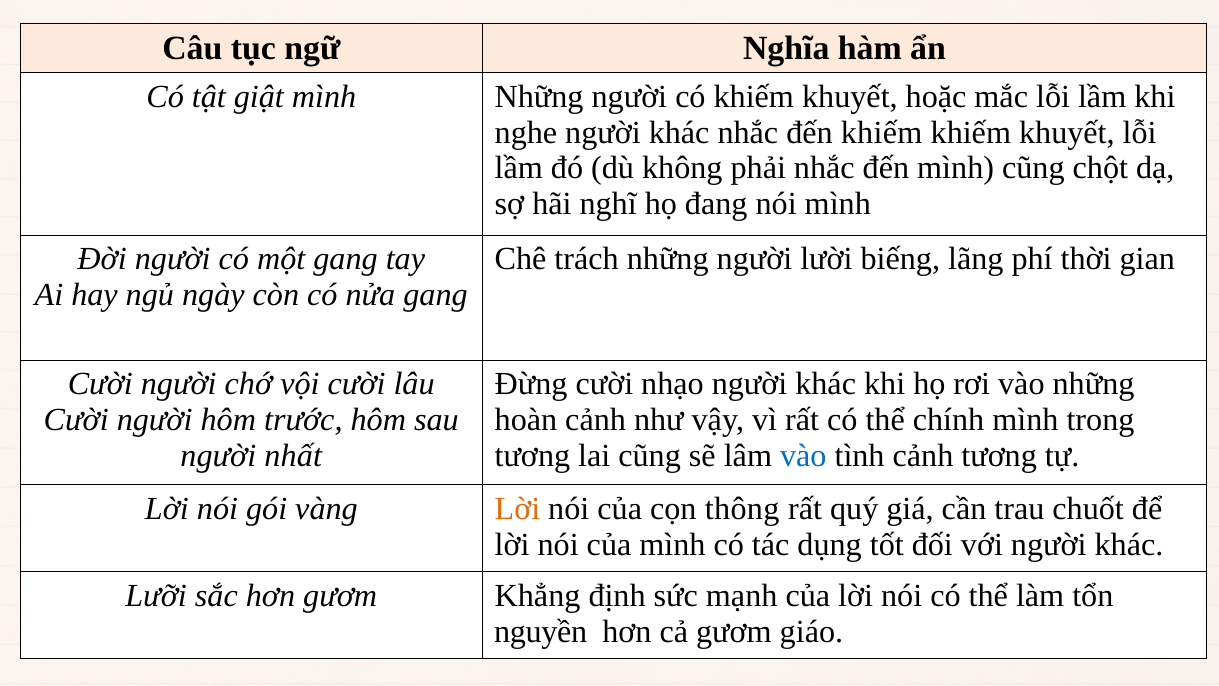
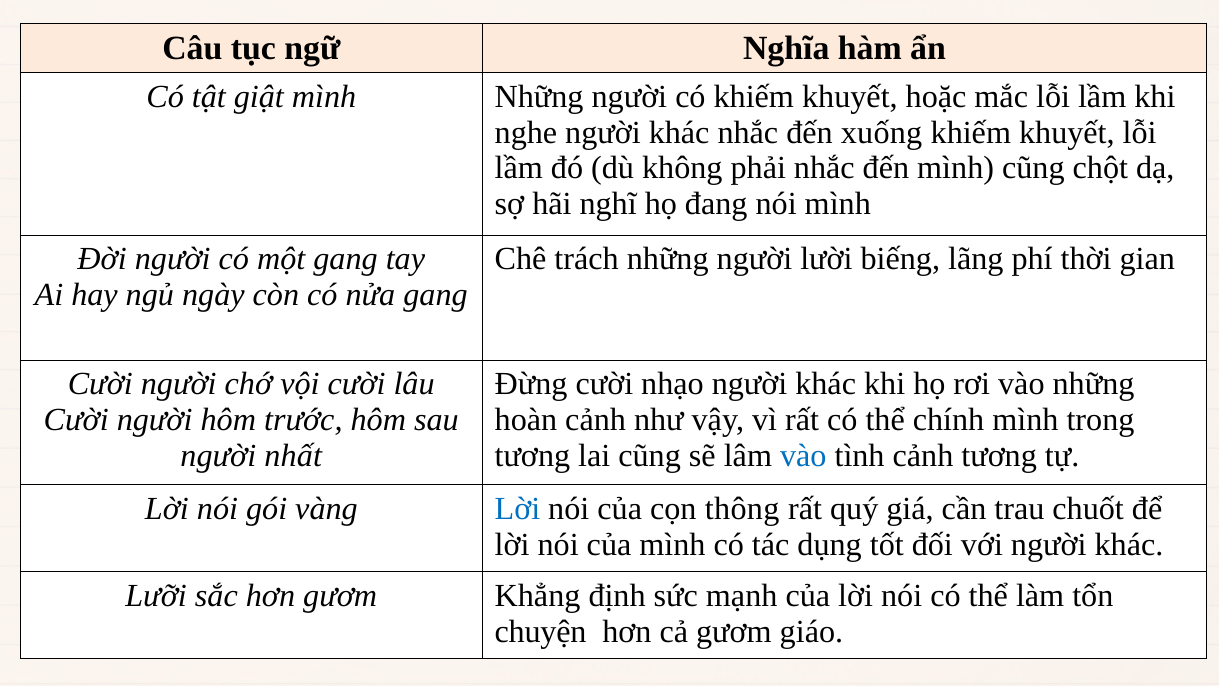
đến khiếm: khiếm -> xuống (882, 132)
Lời colour: orange -> blue (517, 509)
nguyền: nguyền -> chuyện (541, 631)
